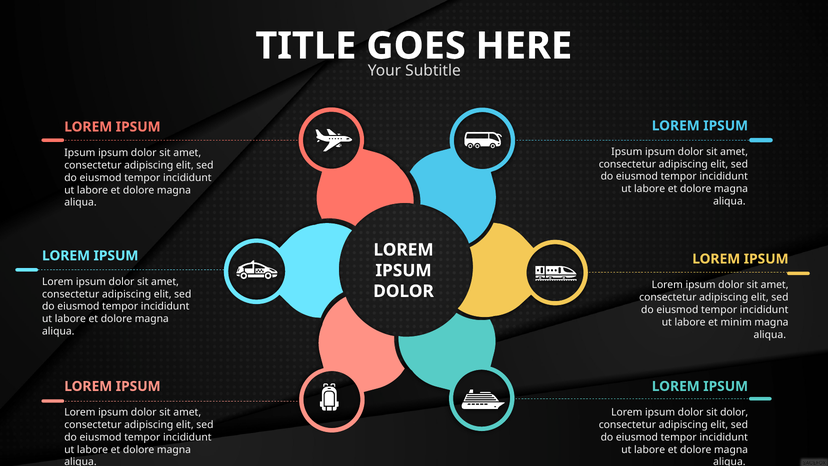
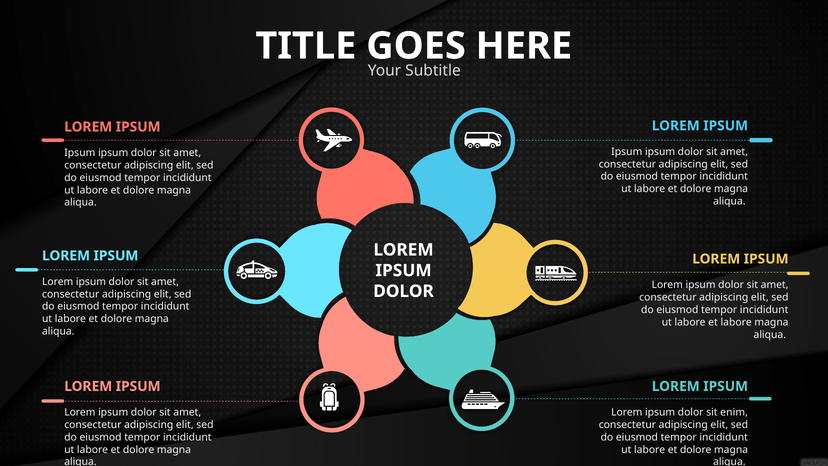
et minim: minim -> labore (736, 322)
sit dolor: dolor -> enim (734, 412)
